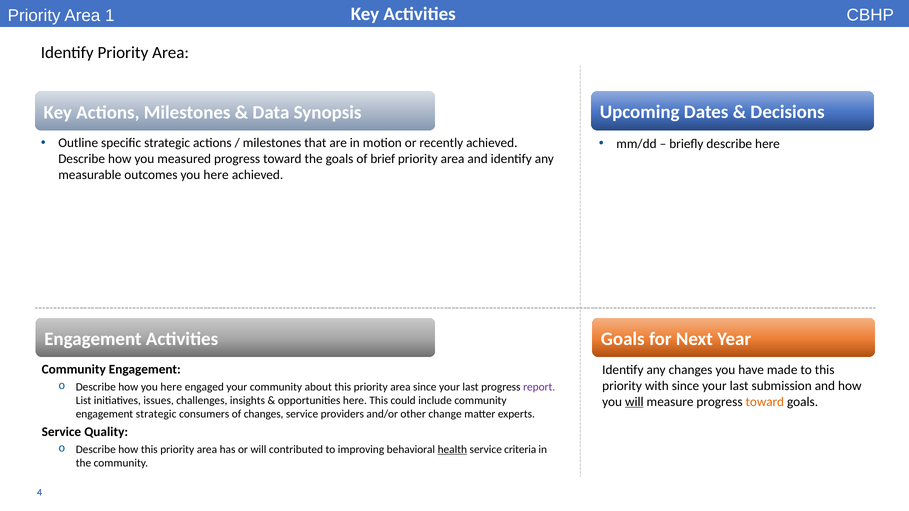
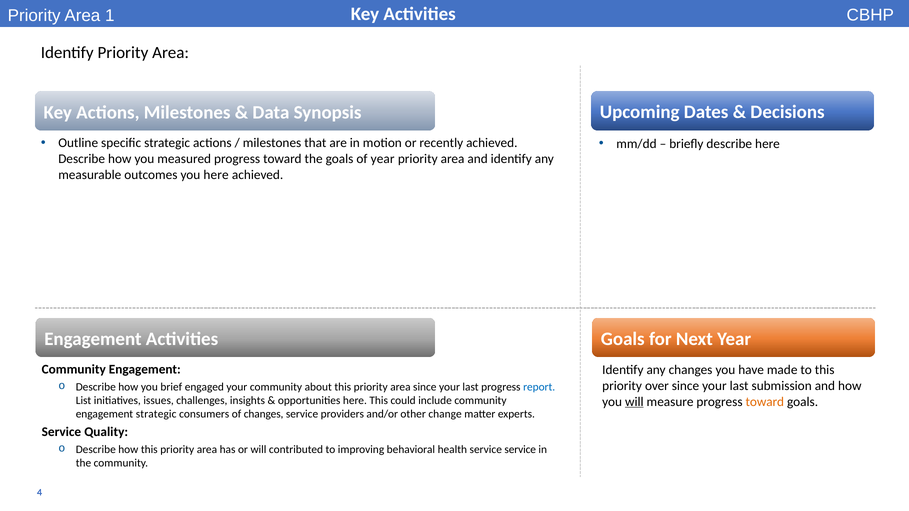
of brief: brief -> year (383, 159)
with: with -> over (657, 386)
how you here: here -> brief (171, 387)
report colour: purple -> blue (539, 387)
health underline: present -> none (452, 450)
service criteria: criteria -> service (520, 450)
